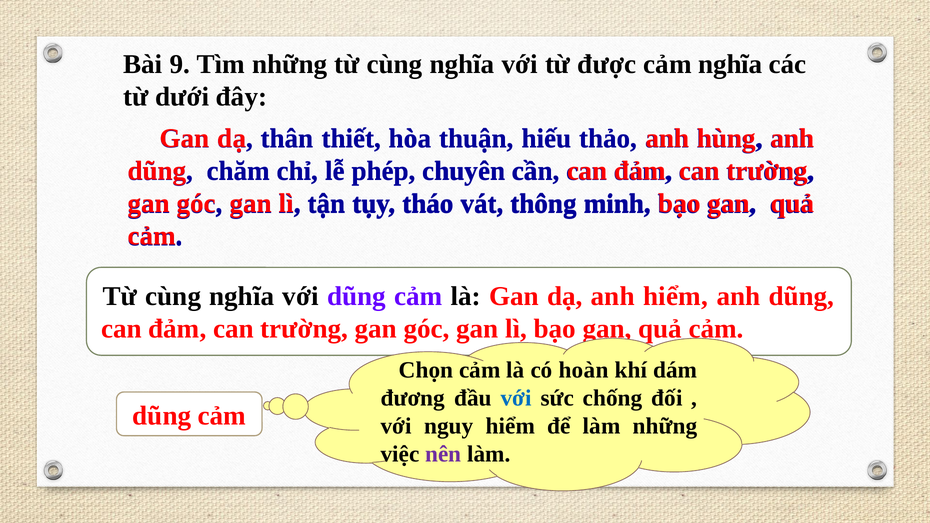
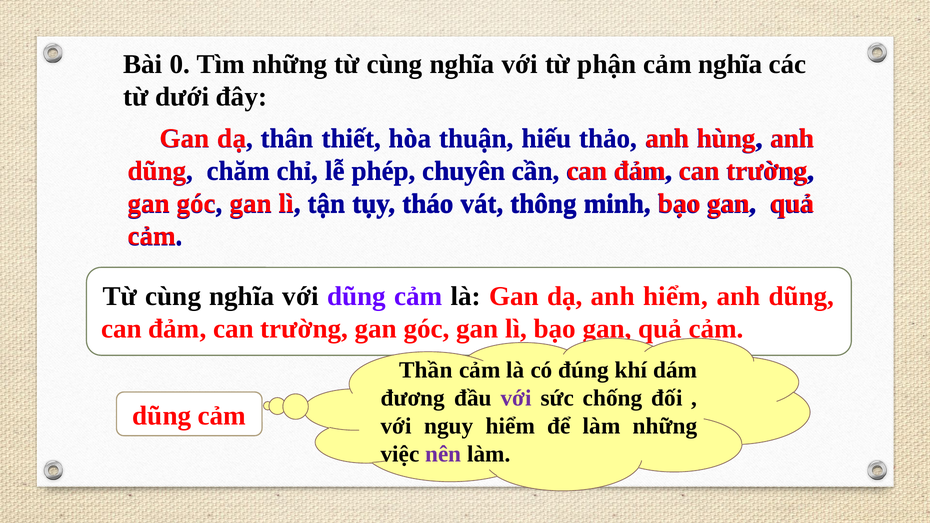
9: 9 -> 0 (180, 64)
được: được -> phận (607, 64)
Chọn: Chọn -> Thần (426, 370)
hoàn: hoàn -> đúng (584, 370)
với colour: blue -> purple (516, 398)
